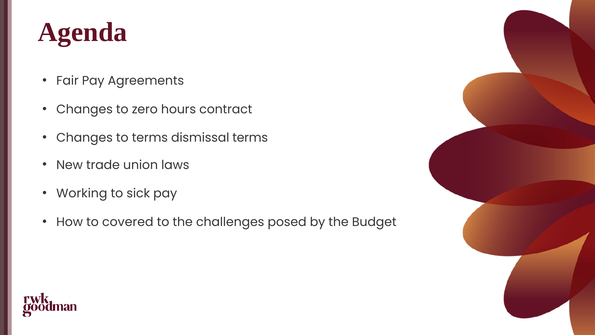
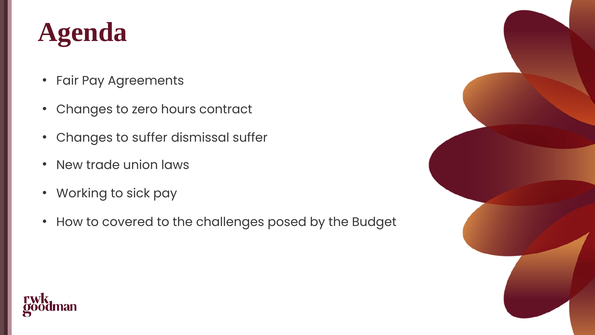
to terms: terms -> suffer (150, 138)
dismissal terms: terms -> suffer (250, 138)
